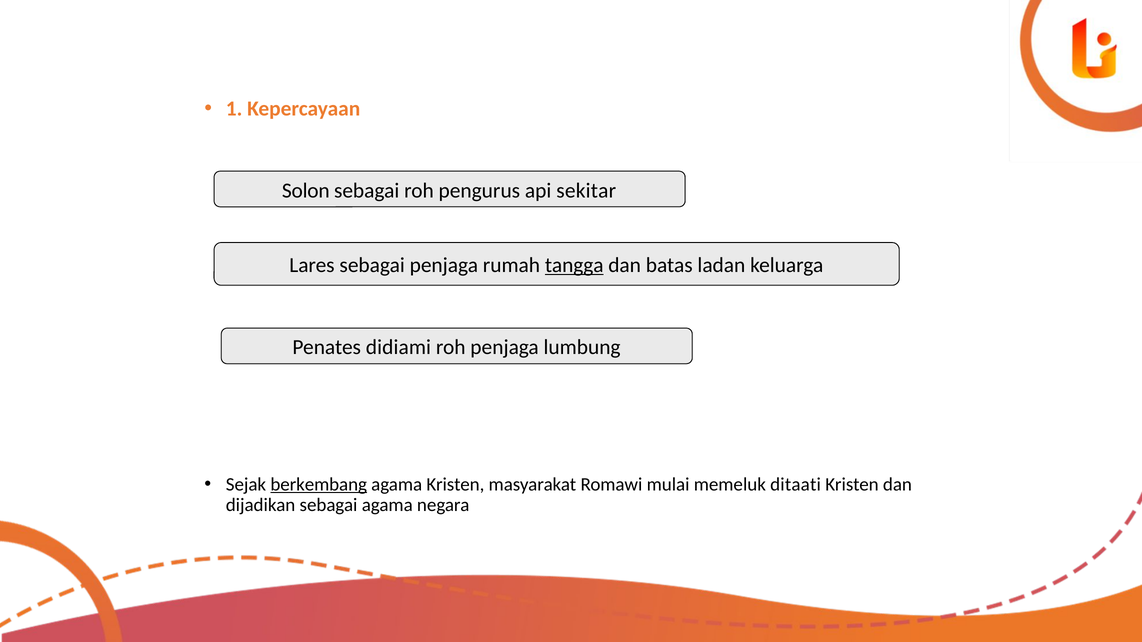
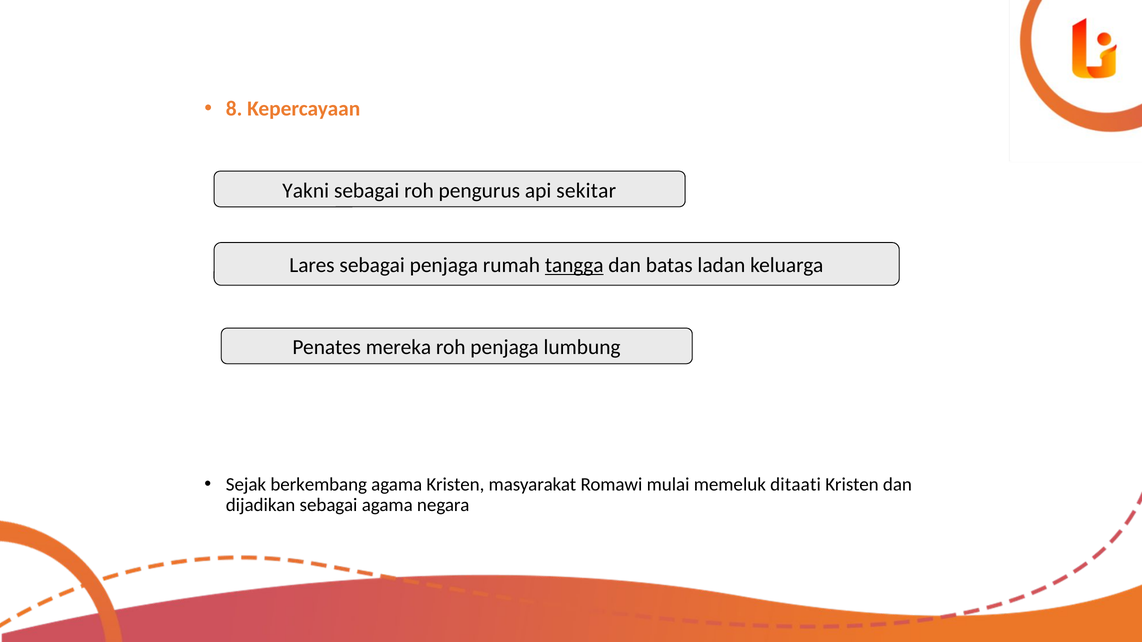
1: 1 -> 8 (234, 109)
Solon: Solon -> Yakni (306, 191)
didiami: didiami -> mereka (398, 348)
berkembang underline: present -> none (319, 485)
